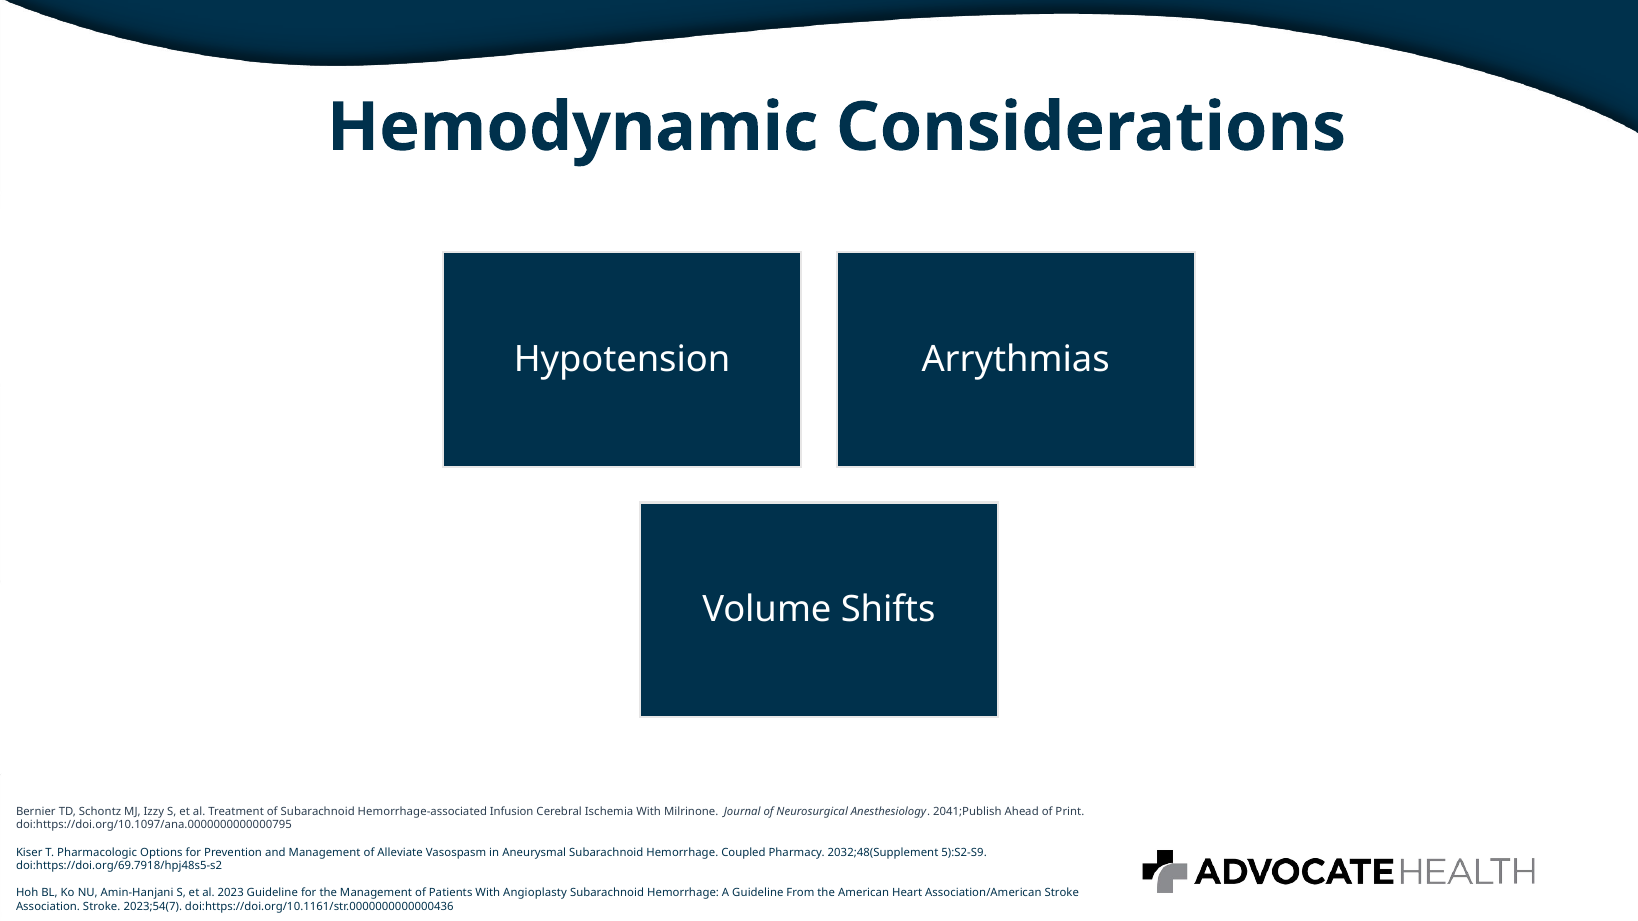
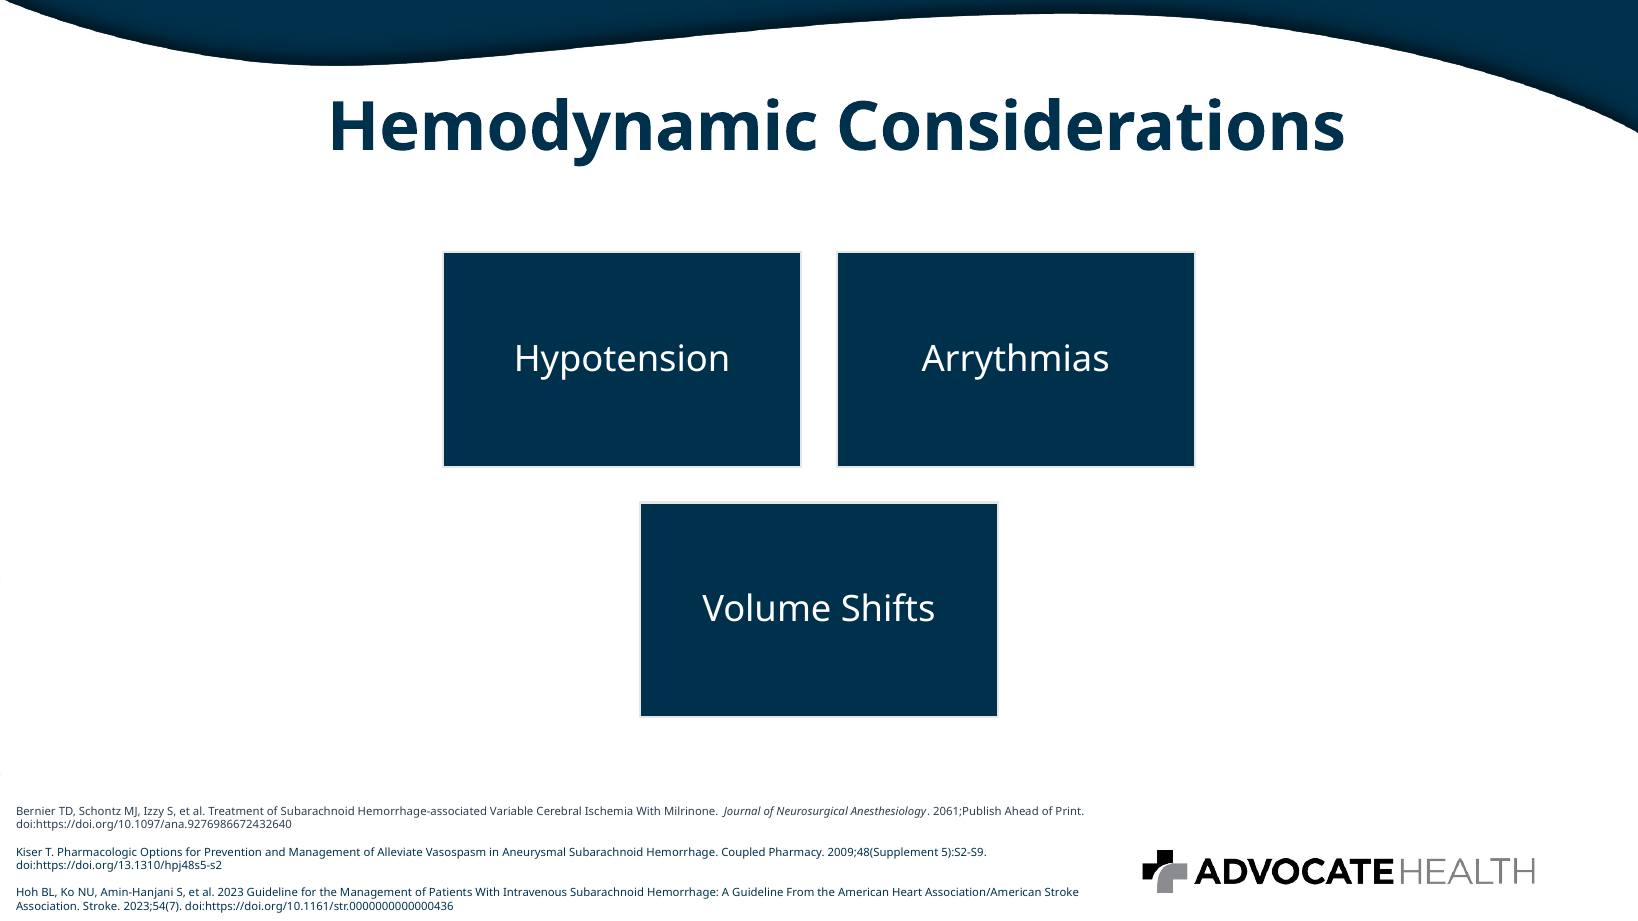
Infusion: Infusion -> Variable (512, 812)
2041;Publish: 2041;Publish -> 2061;Publish (967, 812)
doi:https://doi.org/10.1097/ana.0000000000000795: doi:https://doi.org/10.1097/ana.0000000000000795 -> doi:https://doi.org/10.1097/ana.9276986672432640 (154, 826)
2032;48(Supplement: 2032;48(Supplement -> 2009;48(Supplement (883, 853)
doi:https://doi.org/69.7918/hpj48s5-s2: doi:https://doi.org/69.7918/hpj48s5-s2 -> doi:https://doi.org/13.1310/hpj48s5-s2 (119, 866)
Angioplasty: Angioplasty -> Intravenous (535, 894)
